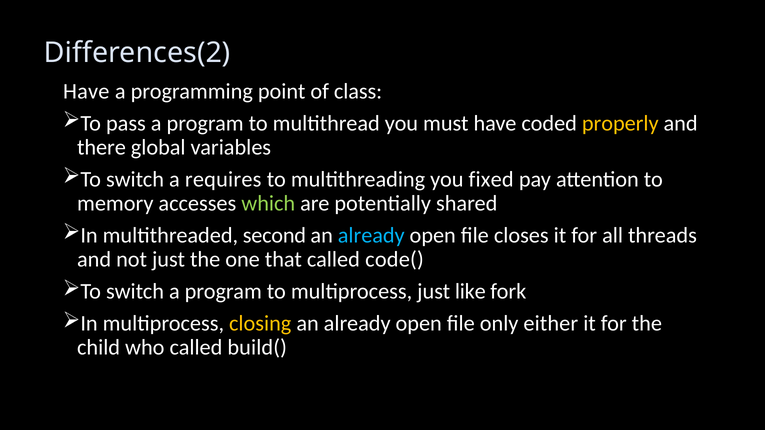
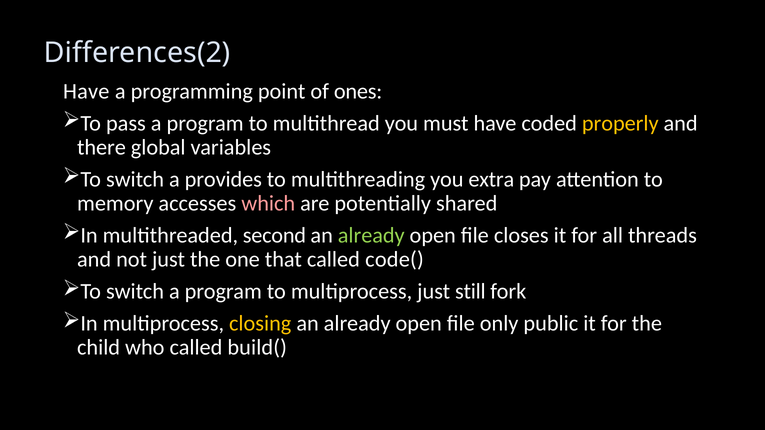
class: class -> ones (358, 91)
requires: requires -> provides (223, 179)
fixed: fixed -> extra (491, 179)
which colour: light green -> pink (268, 204)
already colour: light blue -> light green (371, 236)
like: like -> still (470, 292)
either: either -> public (551, 324)
